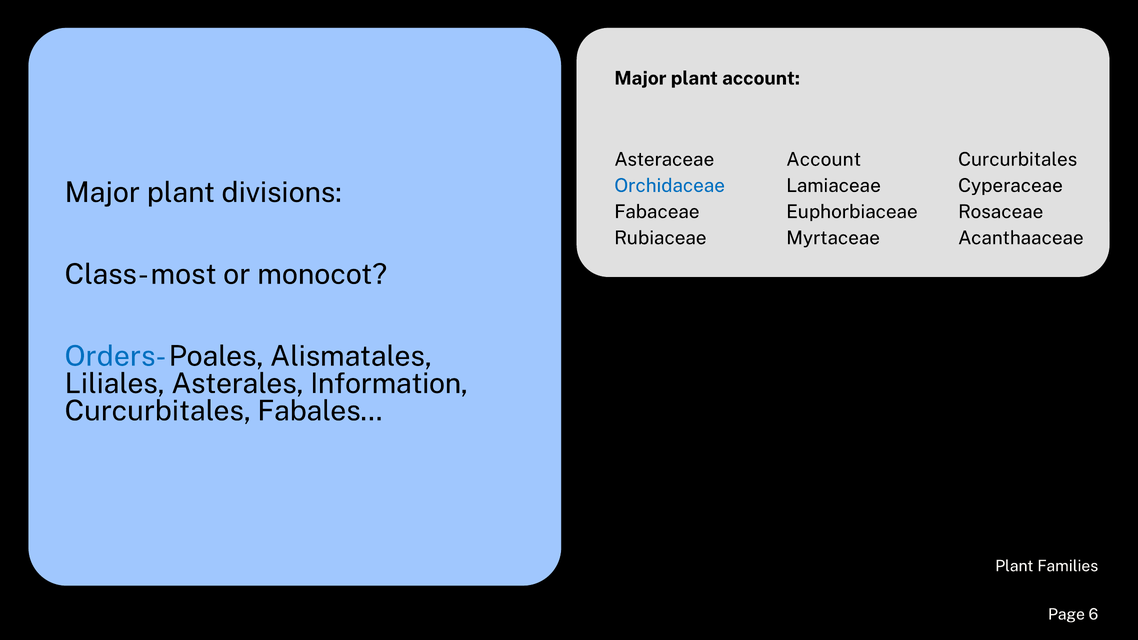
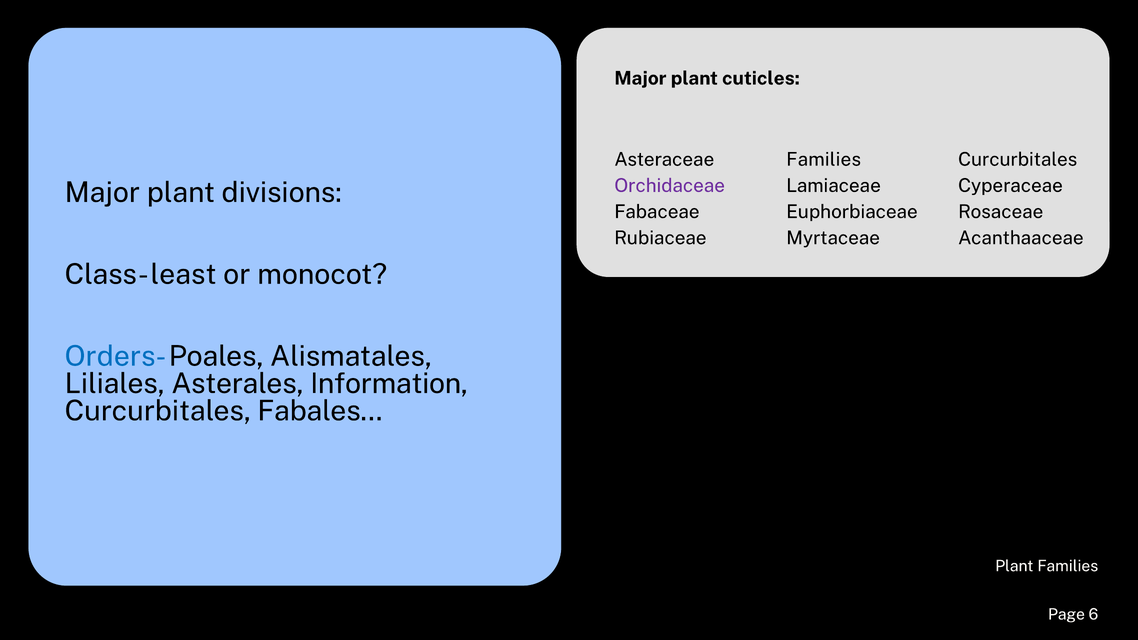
plant account: account -> cuticles (761, 78)
Account: Account -> Families (824, 160)
Orchidaceae colour: blue -> purple (670, 186)
most: most -> least (184, 274)
